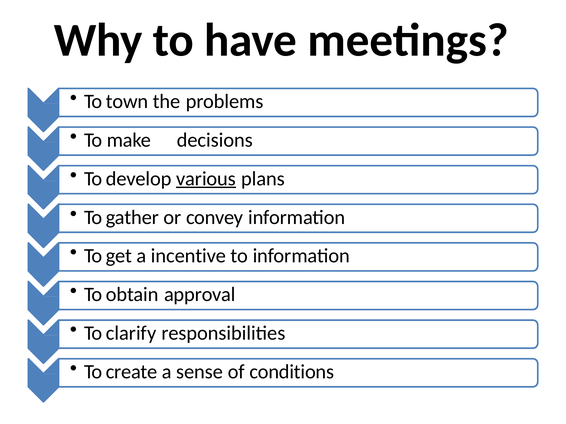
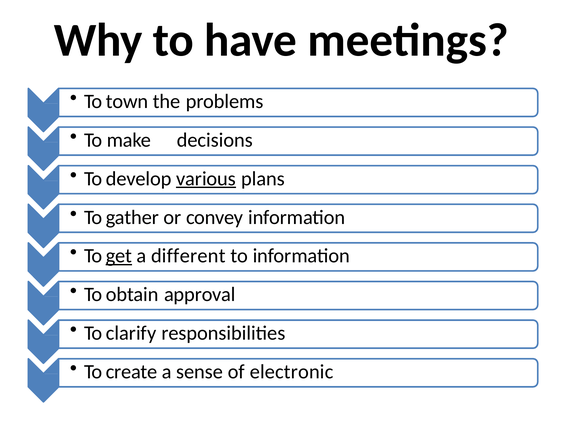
get underline: none -> present (119, 256)
incentive: incentive -> different (188, 256)
conditions: conditions -> electronic (292, 372)
